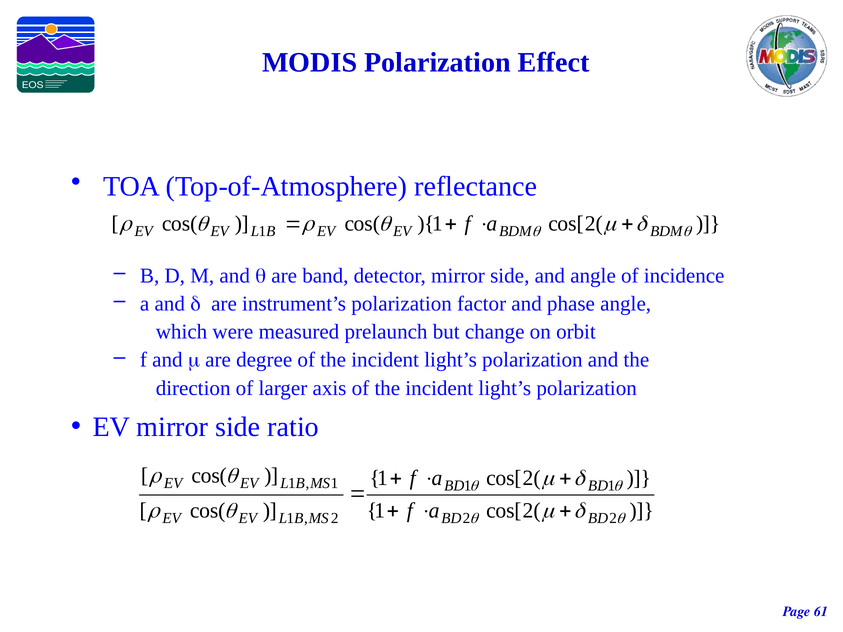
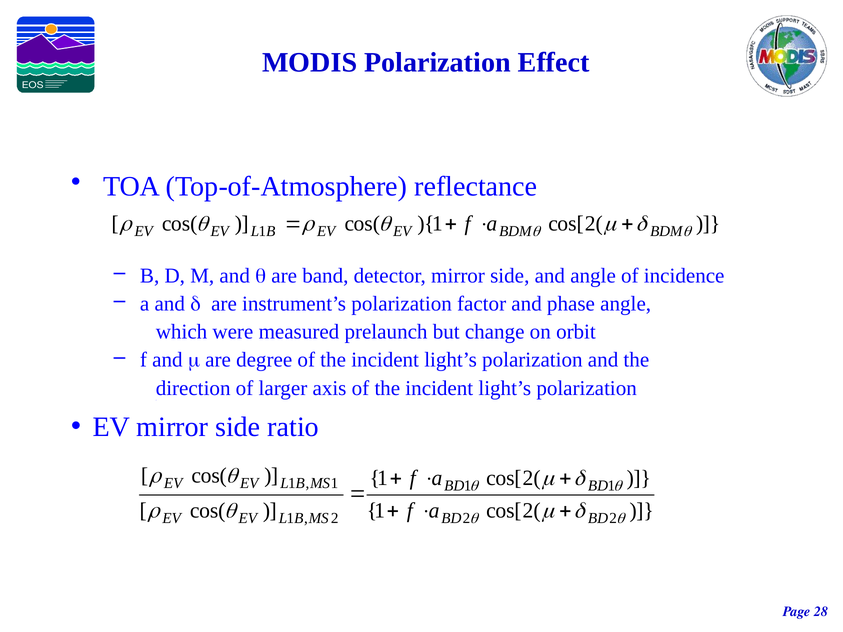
61: 61 -> 28 (821, 612)
